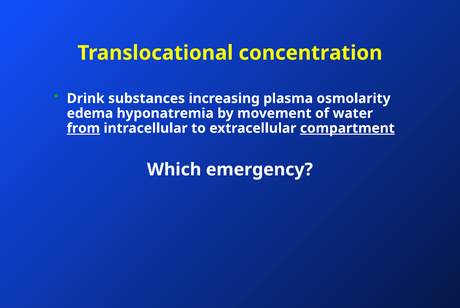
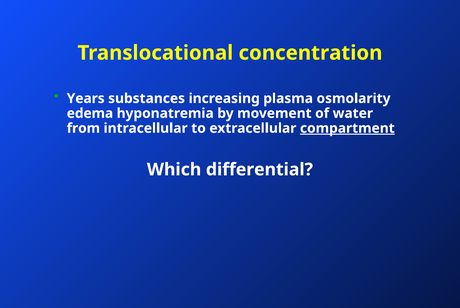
Drink: Drink -> Years (86, 98)
from underline: present -> none (83, 128)
emergency: emergency -> differential (259, 169)
